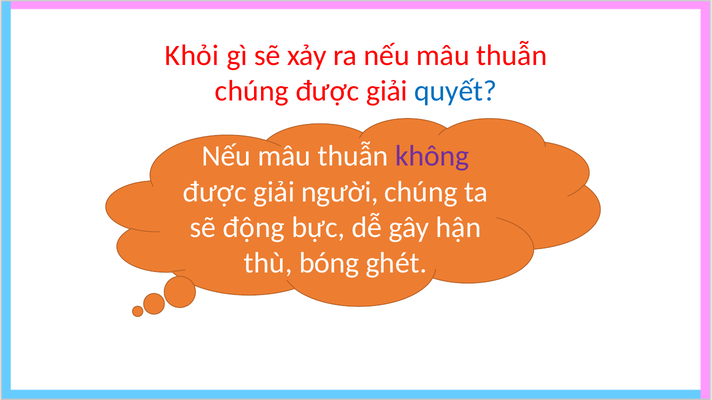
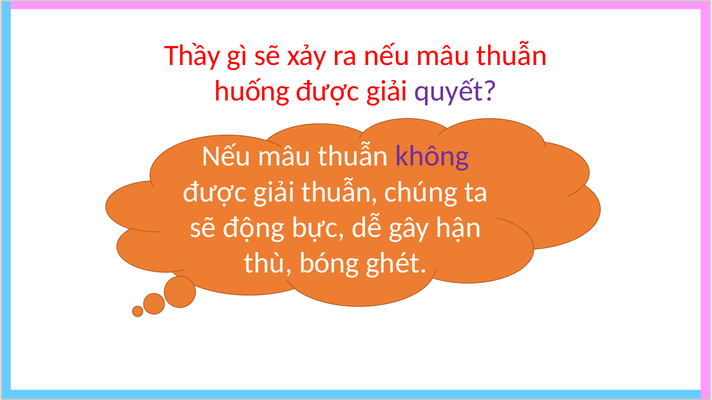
Khỏi: Khỏi -> Thầy (192, 55)
chúng: chúng -> huống (252, 91)
quyết colour: blue -> purple (456, 91)
giải người: người -> thuẫn (340, 192)
